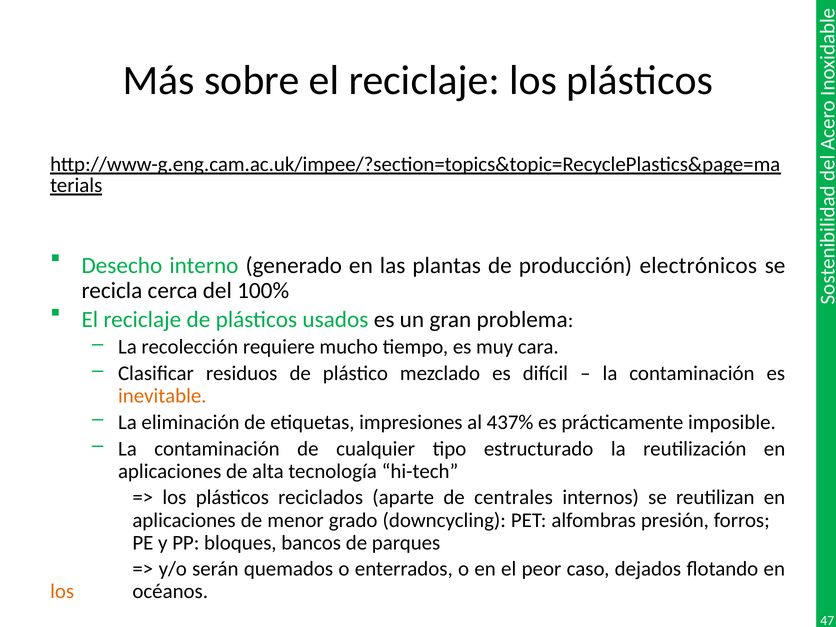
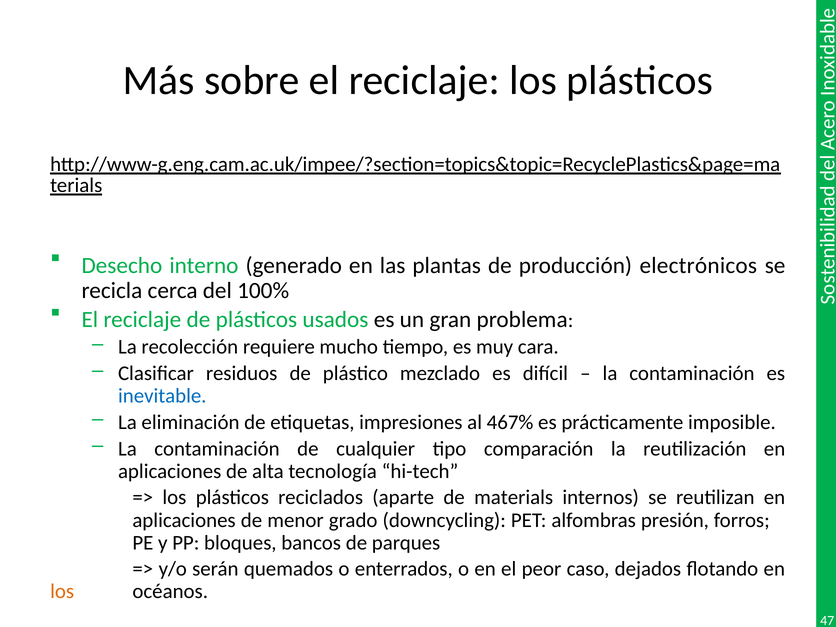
inevitable colour: orange -> blue (162, 396)
437%: 437% -> 467% (510, 422)
estructurado: estructurado -> comparación (539, 449)
centrales: centrales -> materials (514, 498)
